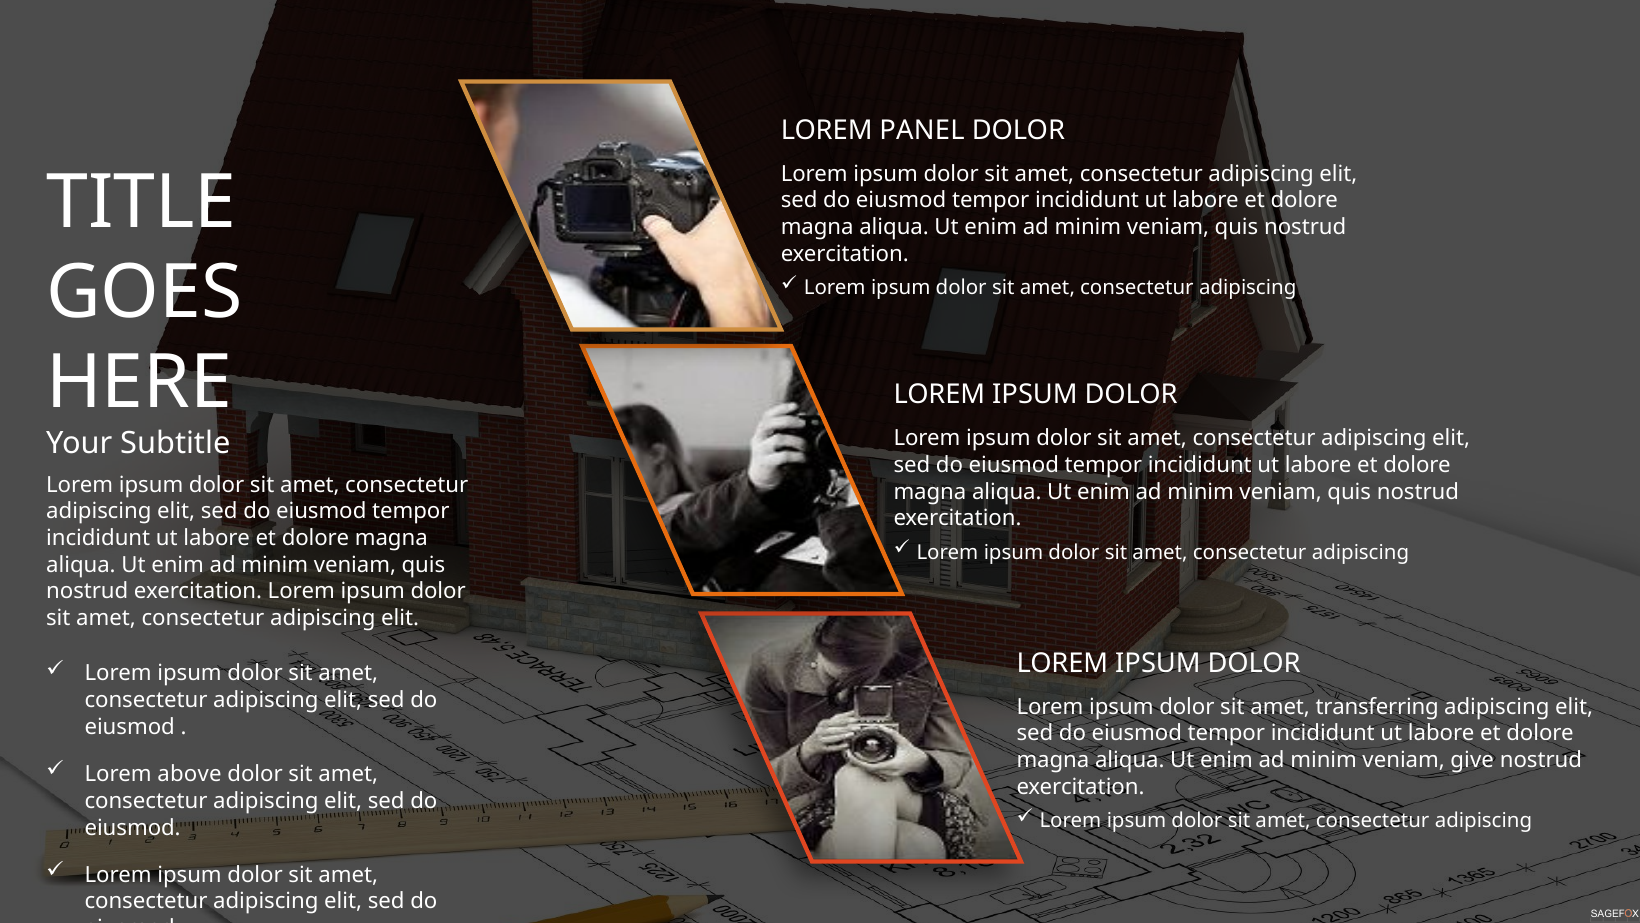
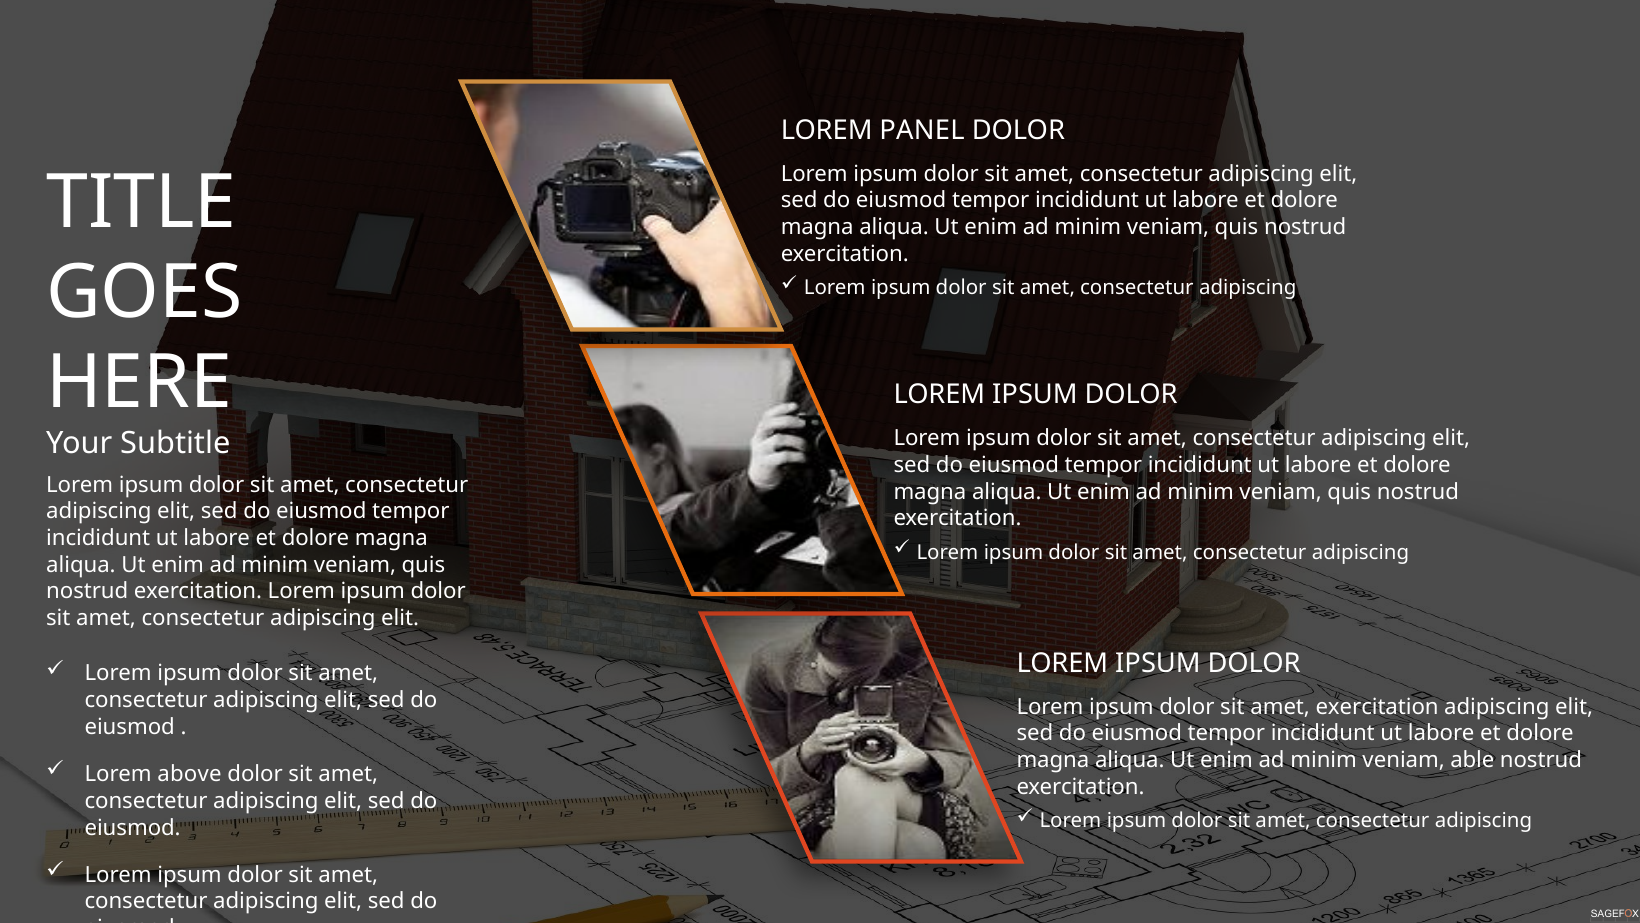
amet transferring: transferring -> exercitation (1377, 706)
give: give -> able (1472, 760)
